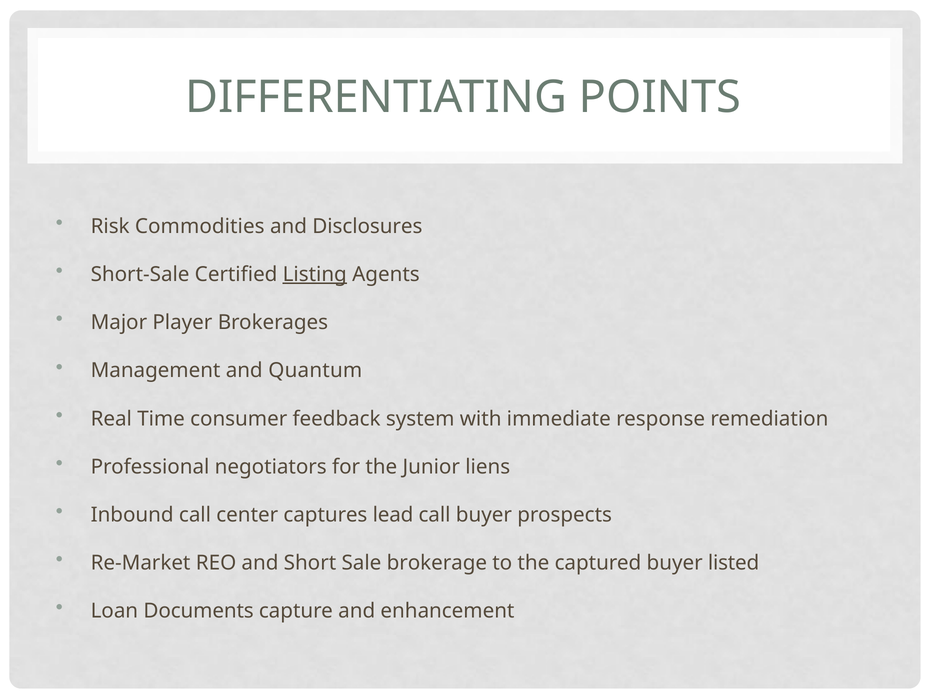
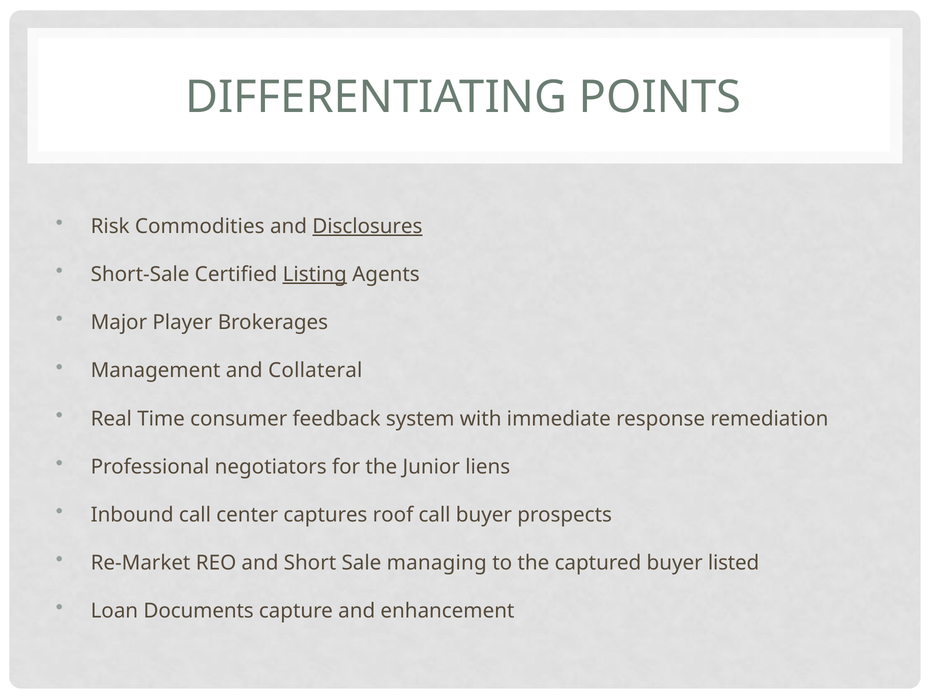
Disclosures underline: none -> present (367, 226)
Quantum: Quantum -> Collateral (315, 370)
lead: lead -> roof (393, 514)
brokerage: brokerage -> managing (437, 562)
